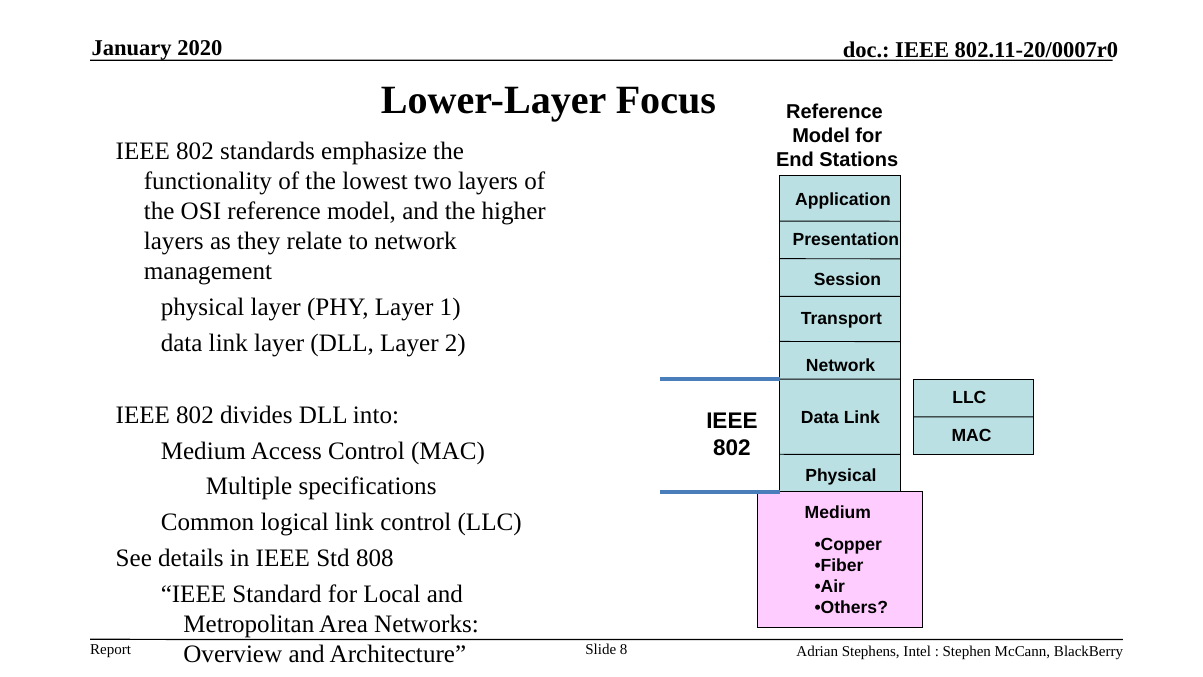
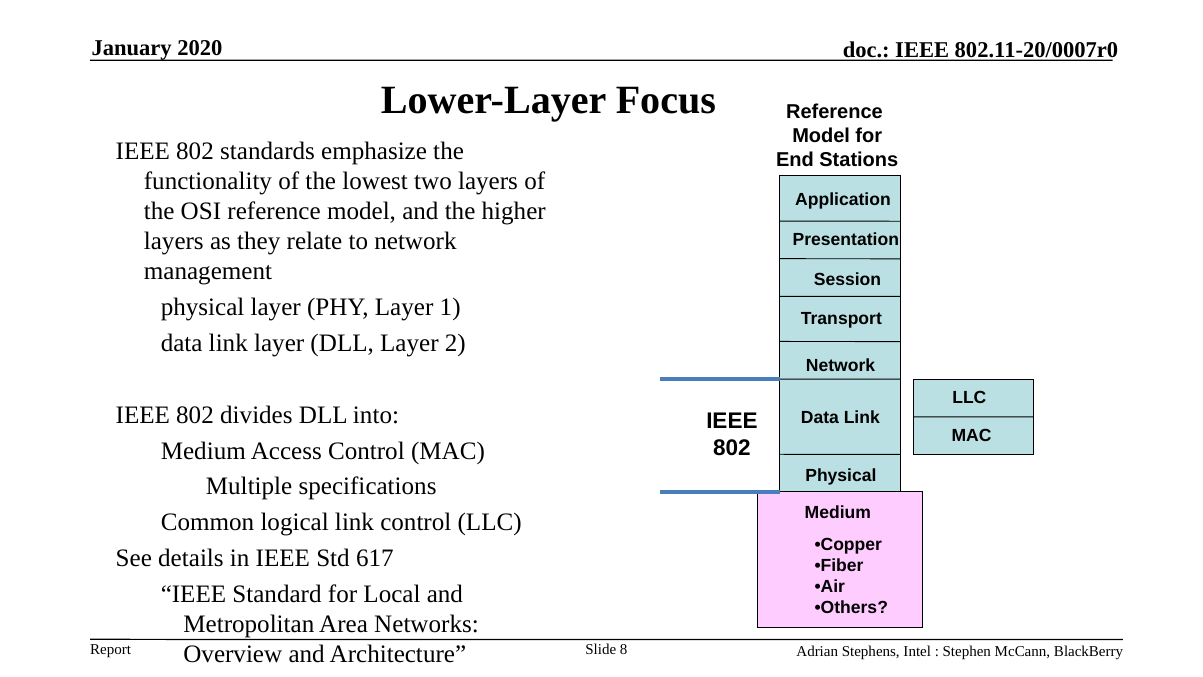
808: 808 -> 617 (375, 558)
